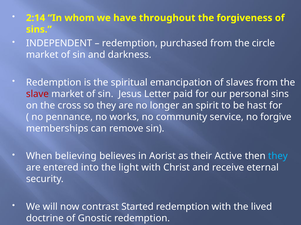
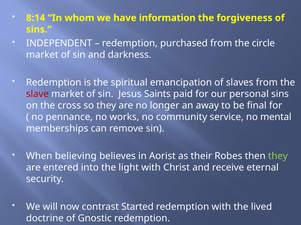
2:14: 2:14 -> 8:14 (36, 18)
throughout: throughout -> information (167, 18)
Letter: Letter -> Saints (157, 94)
spirit: spirit -> away (207, 106)
hast: hast -> final (257, 106)
forgive: forgive -> mental (276, 117)
Active: Active -> Robes (228, 157)
they colour: light blue -> light green (278, 157)
